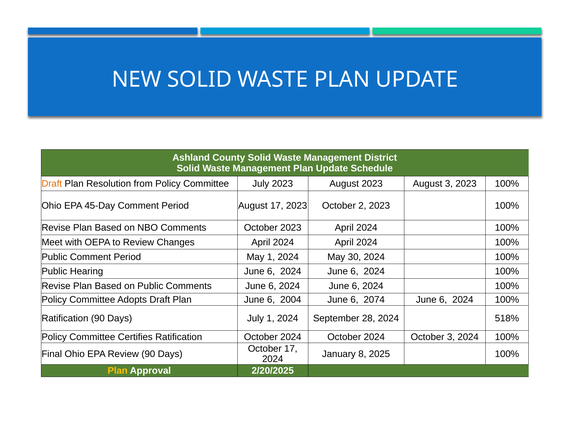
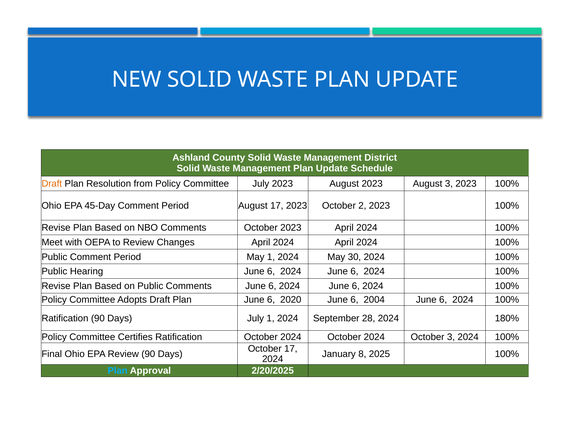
2004: 2004 -> 2020 (291, 299)
2074: 2074 -> 2004 (374, 299)
518%: 518% -> 180% (507, 318)
Plan colour: yellow -> light blue (118, 370)
